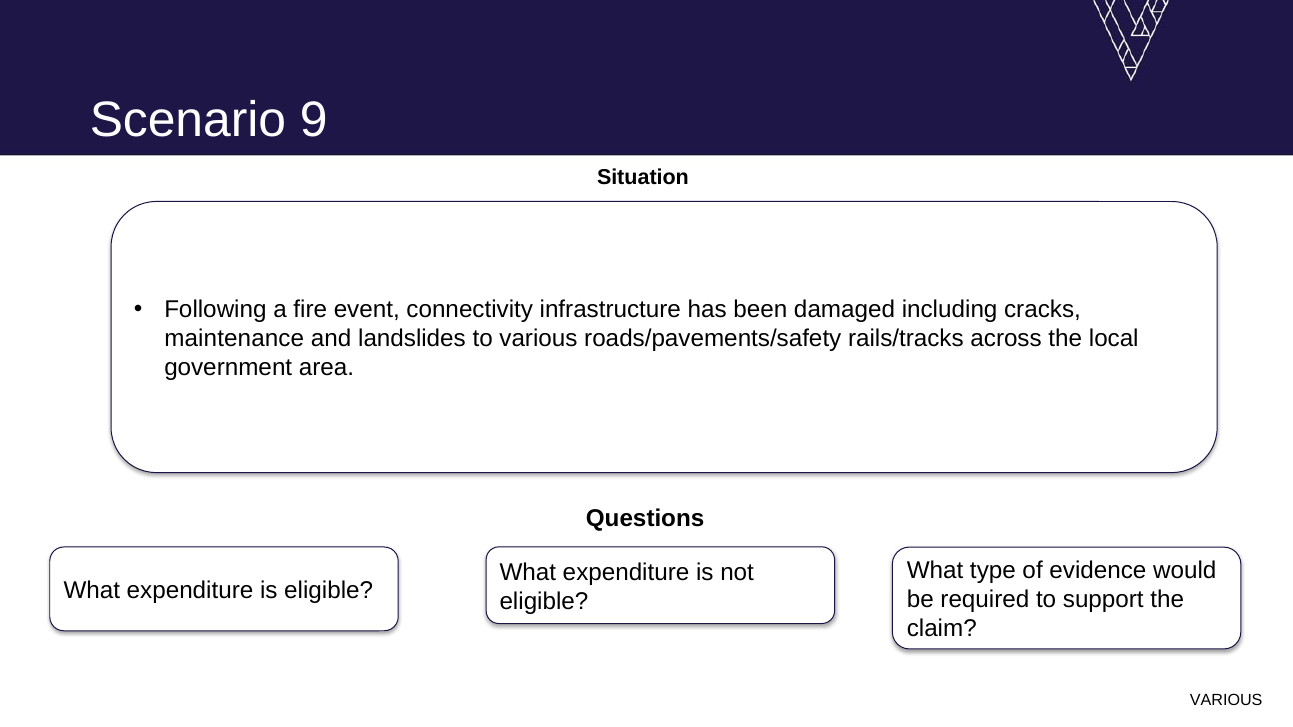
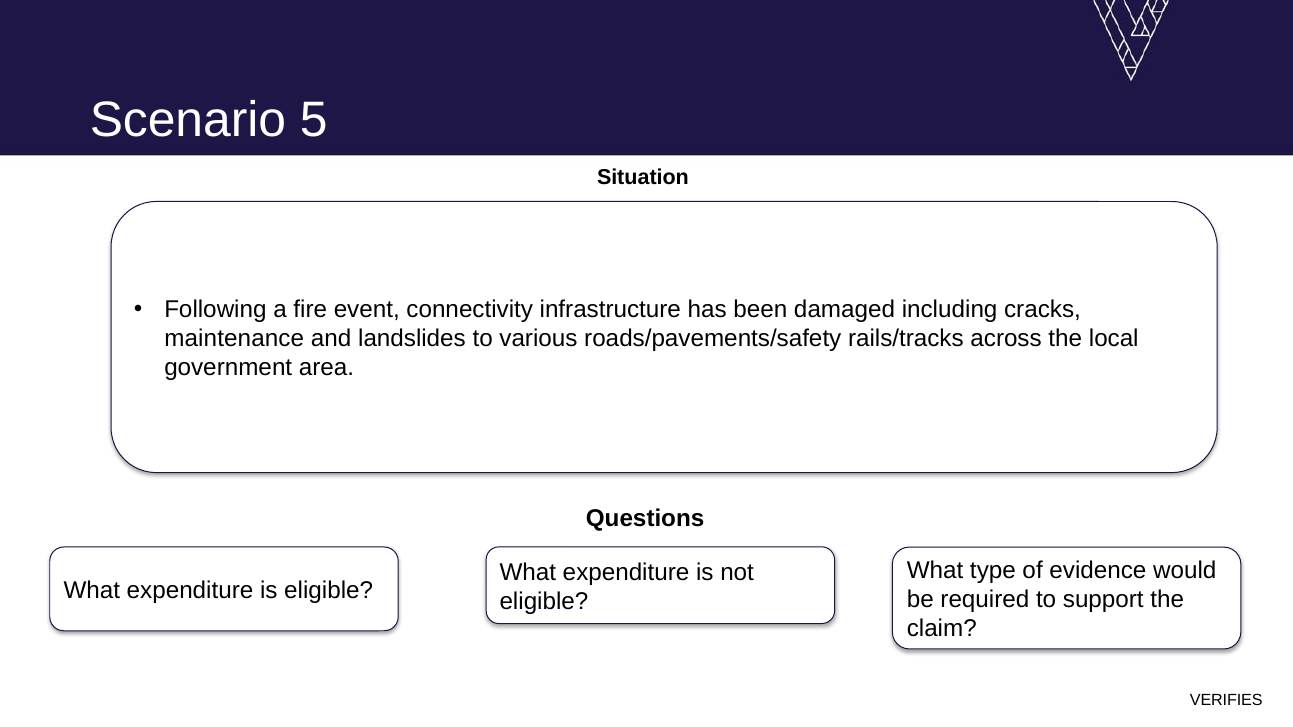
9: 9 -> 5 (314, 120)
VARIOUS: VARIOUS -> VERIFIES (1226, 700)
